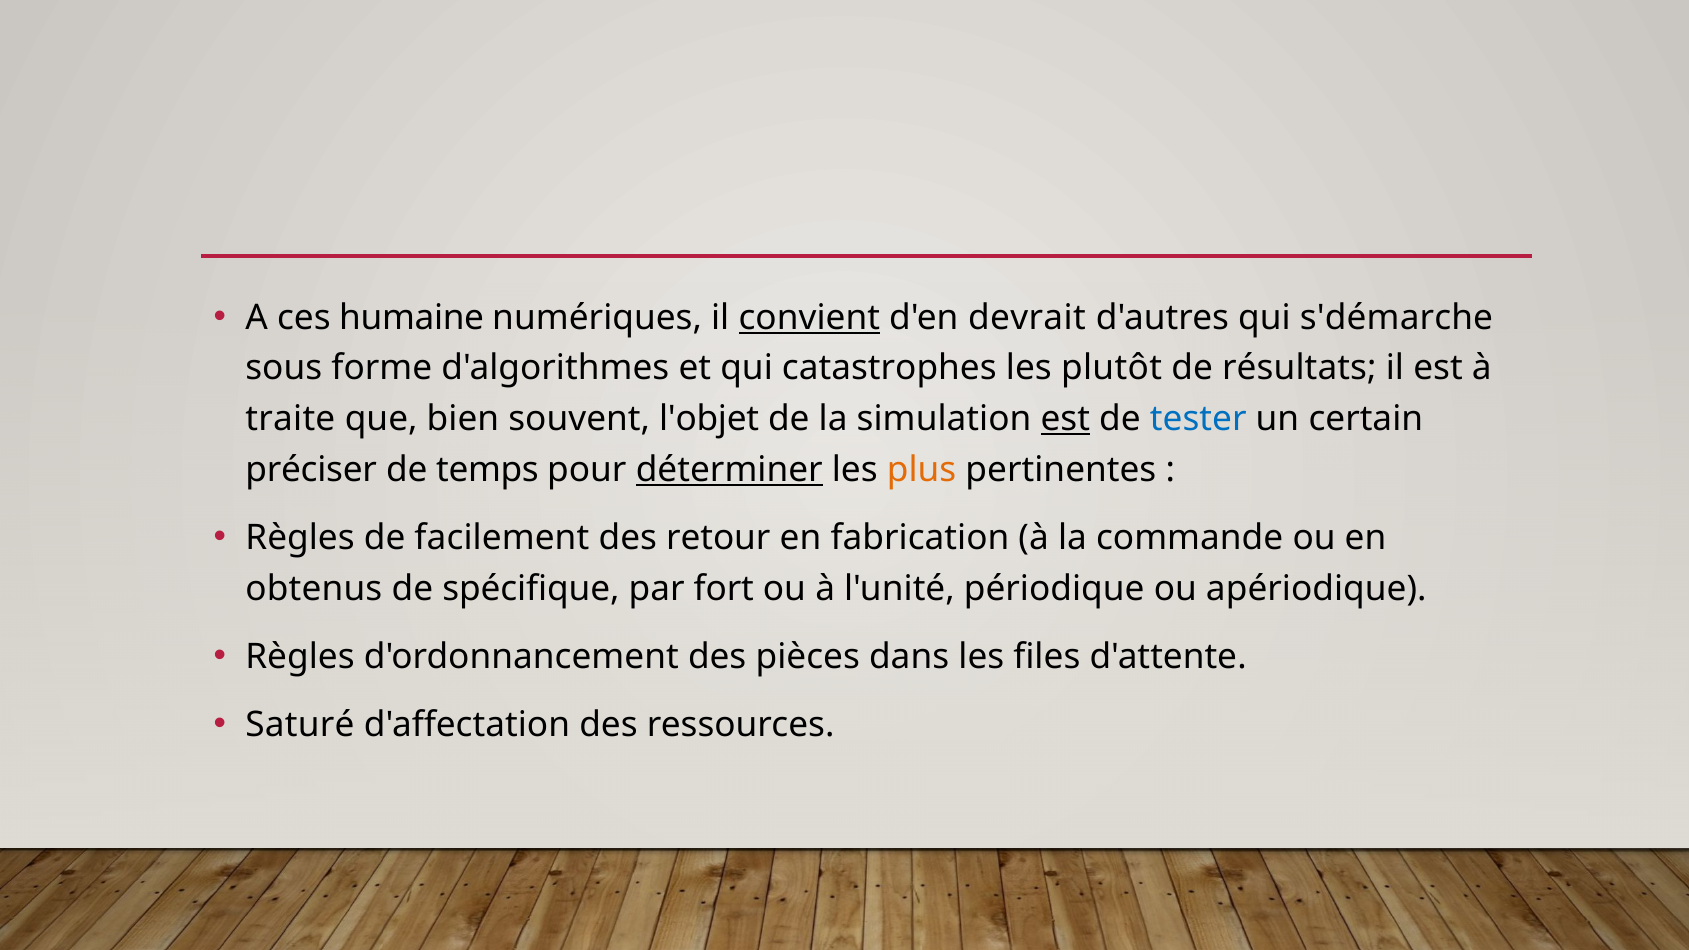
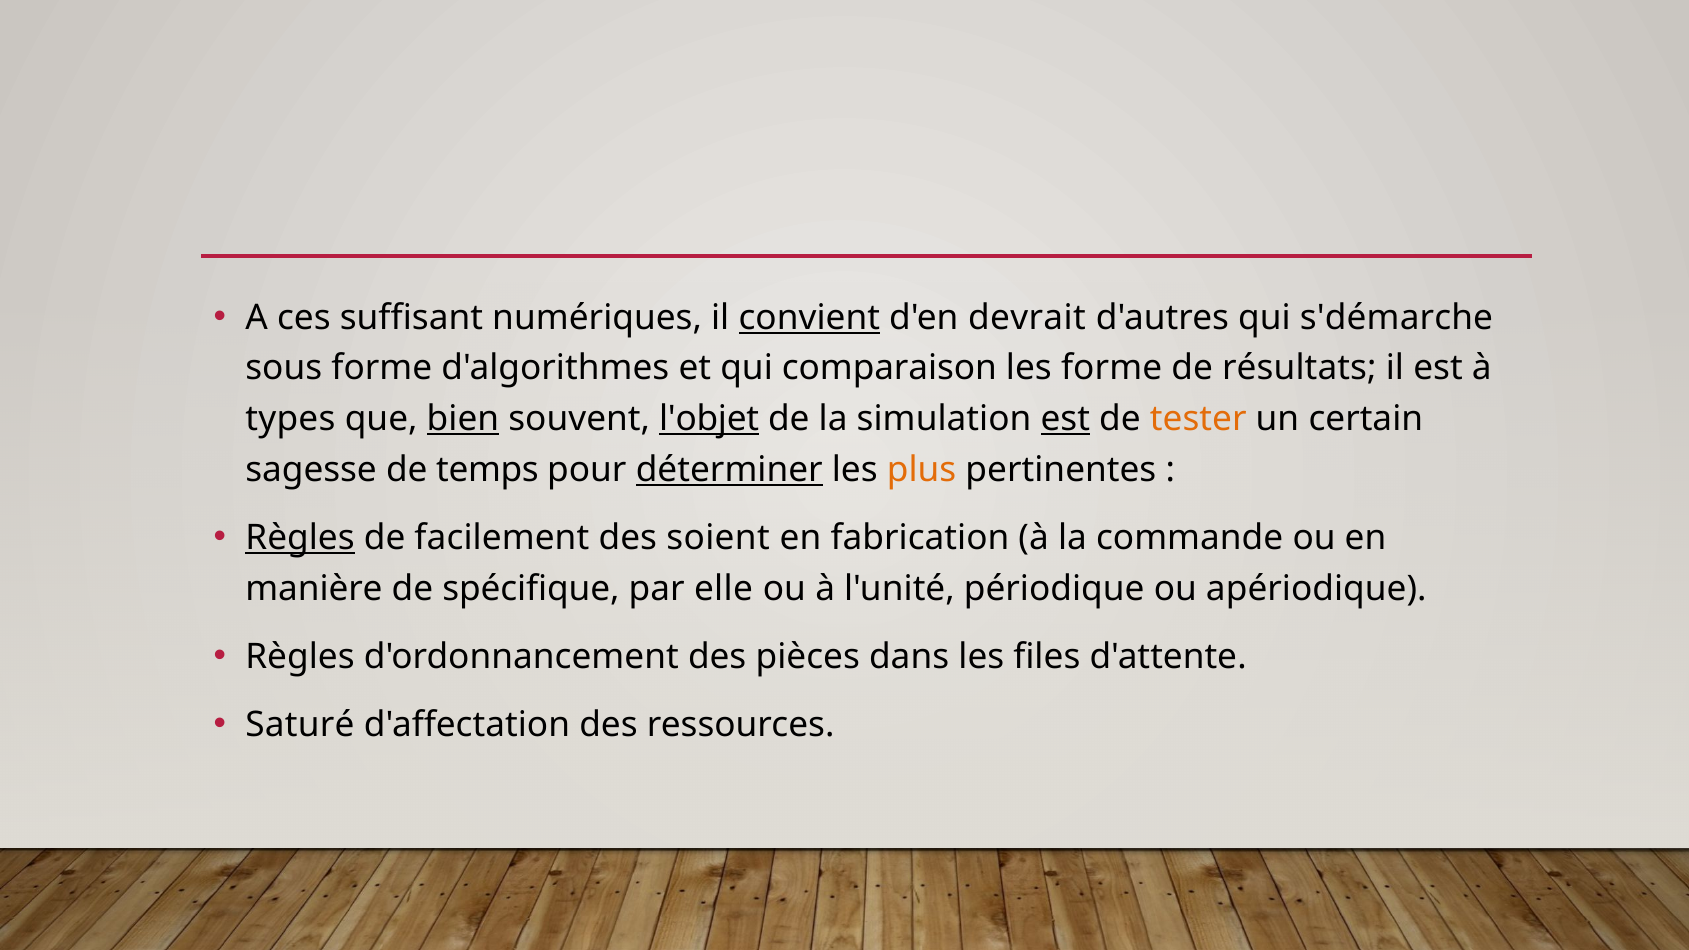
humaine: humaine -> suffisant (411, 318)
catastrophes: catastrophes -> comparaison (889, 368)
les plutôt: plutôt -> forme (1112, 368)
traite: traite -> types (290, 419)
bien underline: none -> present (463, 419)
l'objet underline: none -> present (709, 419)
tester colour: blue -> orange (1198, 419)
préciser: préciser -> sagesse (311, 470)
Règles underline: none -> present (300, 538)
retour: retour -> soient (718, 538)
obtenus: obtenus -> manière (314, 589)
fort: fort -> elle (723, 589)
